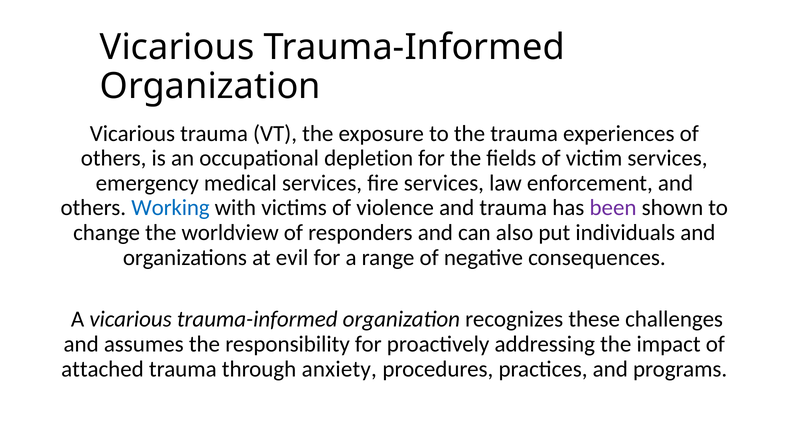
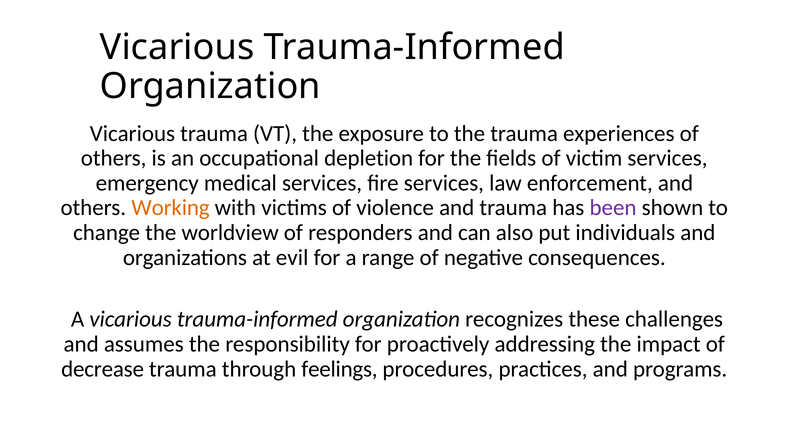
Working colour: blue -> orange (170, 208)
attached: attached -> decrease (103, 369)
anxiety: anxiety -> feelings (339, 369)
